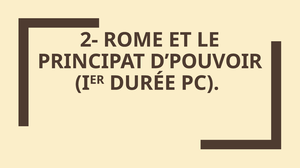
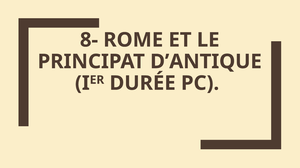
2-: 2- -> 8- (89, 40)
D’POUVOIR: D’POUVOIR -> D’ANTIQUE (206, 62)
